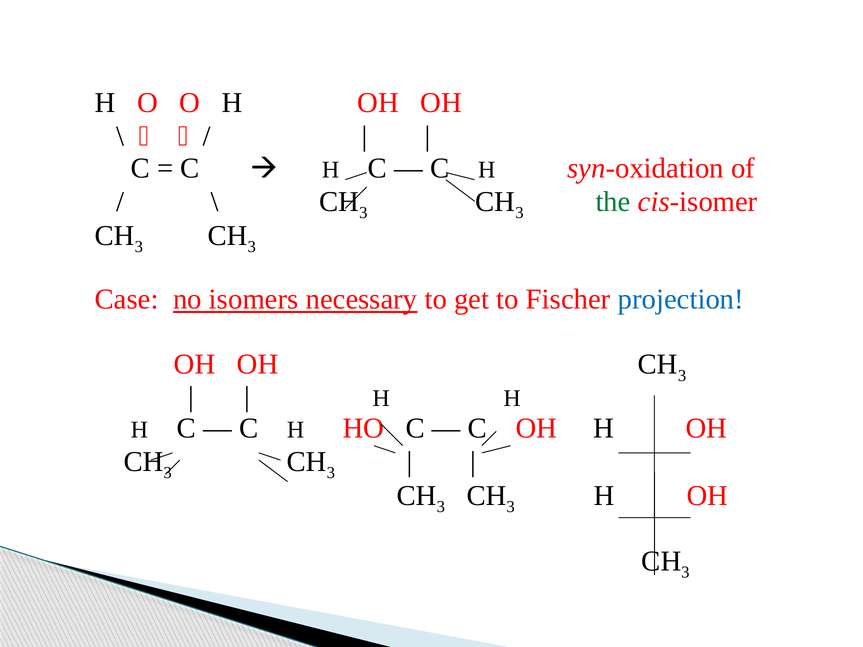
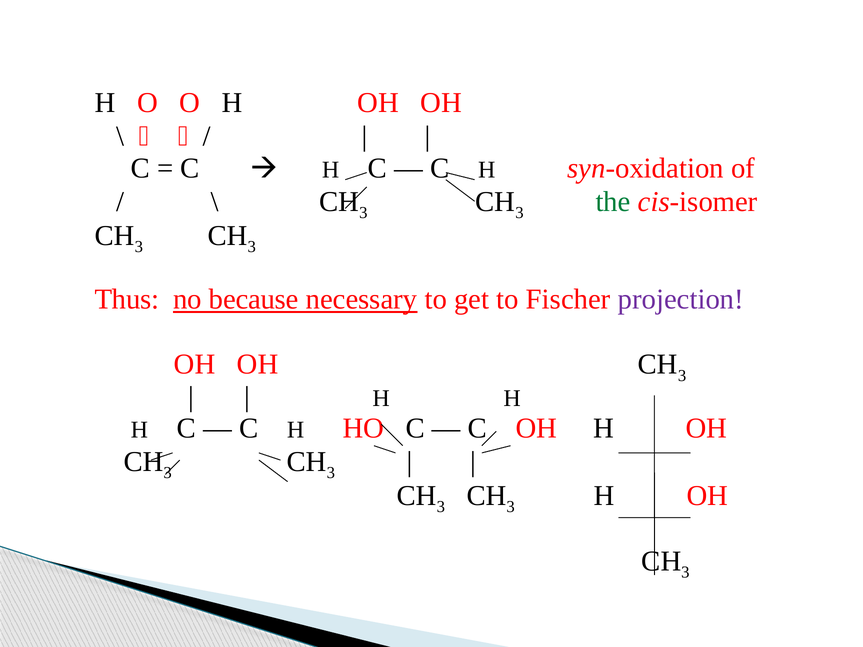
Case: Case -> Thus (127, 299)
isomers: isomers -> because (254, 299)
projection colour: blue -> purple (681, 299)
